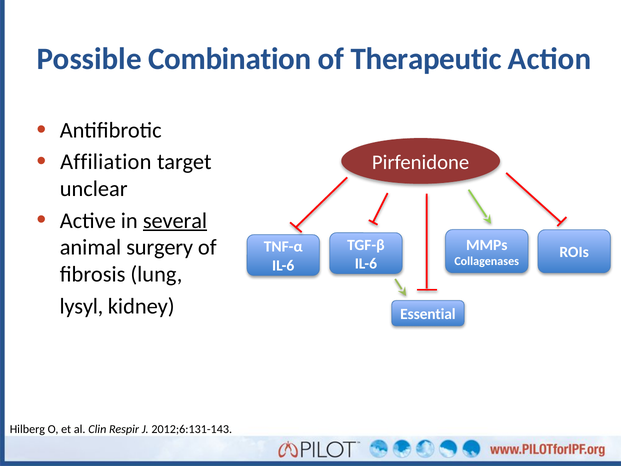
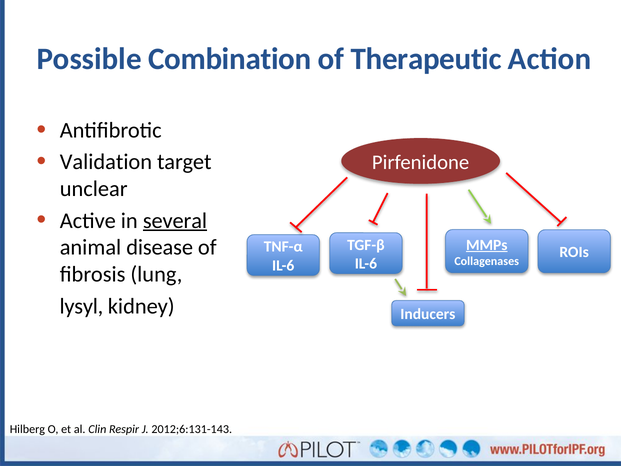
Affiliation: Affiliation -> Validation (106, 162)
surgery: surgery -> disease (160, 247)
MMPs underline: none -> present (487, 245)
Essential: Essential -> Inducers (428, 314)
